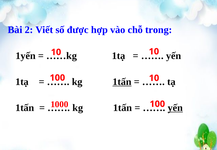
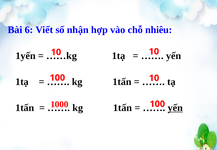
2: 2 -> 6 (29, 30)
được: được -> nhận (78, 30)
trong: trong -> nhiêu (159, 30)
1tấn underline: present -> none (122, 82)
